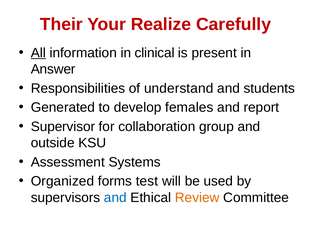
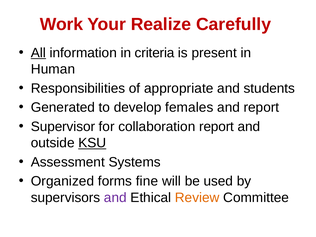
Their: Their -> Work (61, 24)
clinical: clinical -> criteria (155, 53)
Answer: Answer -> Human (53, 69)
understand: understand -> appropriate (179, 88)
collaboration group: group -> report (217, 127)
KSU underline: none -> present (92, 143)
test: test -> fine (147, 181)
and colour: blue -> purple (115, 198)
